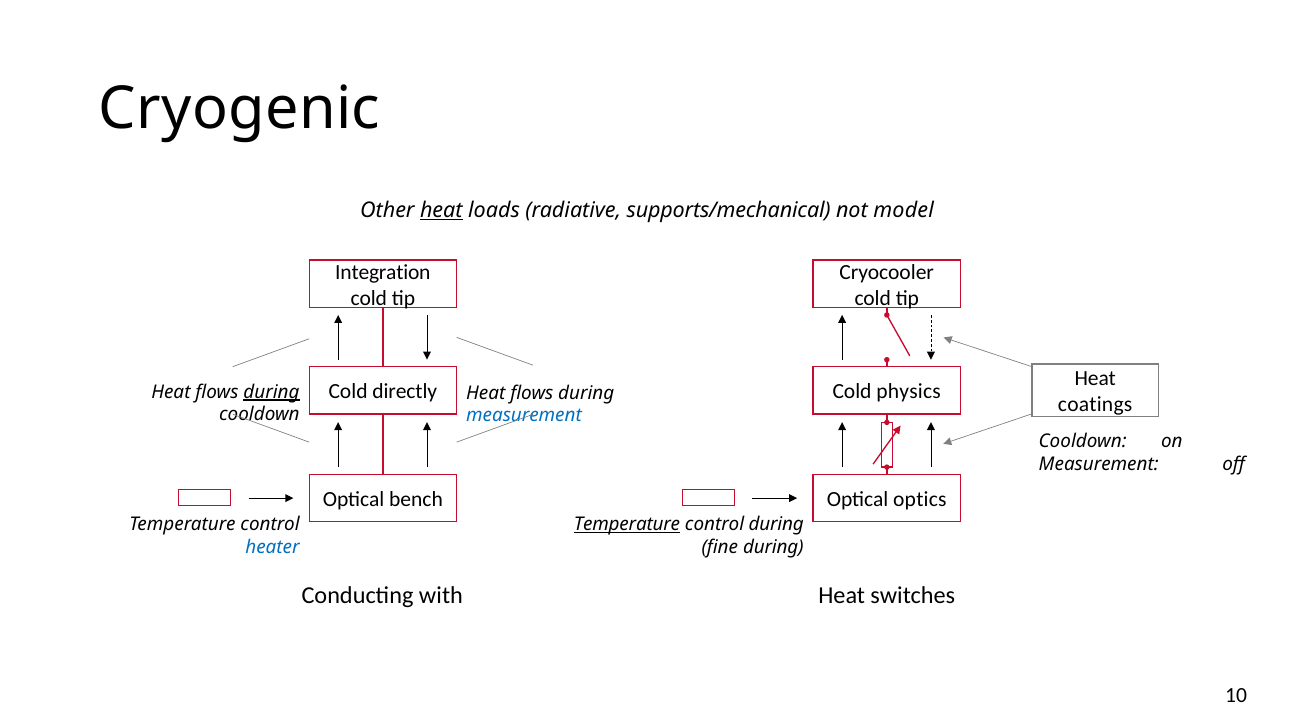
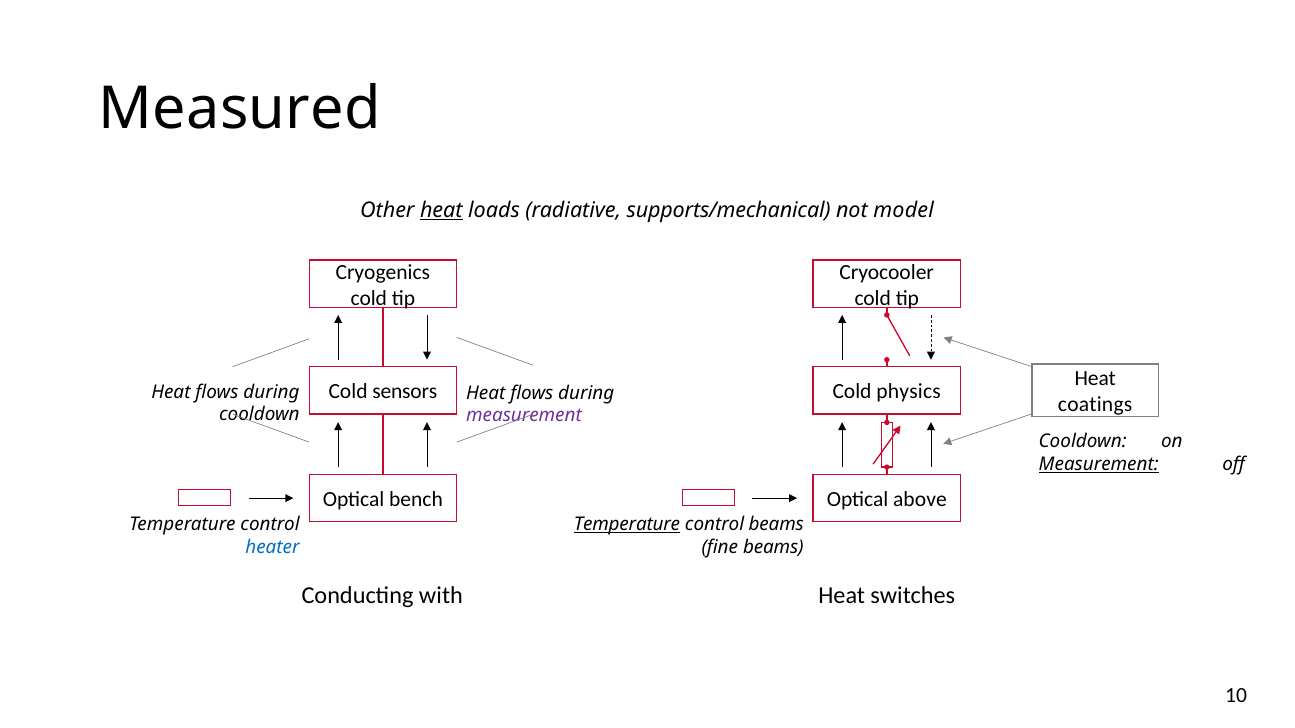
Cryogenic: Cryogenic -> Measured (240, 109)
Integration: Integration -> Cryogenics (383, 272)
directly: directly -> sensors (405, 392)
during underline: present -> none (271, 392)
measurement colour: blue -> purple (524, 416)
Measurement underline: none -> present (1099, 465)
optics: optics -> above (920, 500)
control during: during -> beams (776, 525)
fine during: during -> beams (773, 547)
